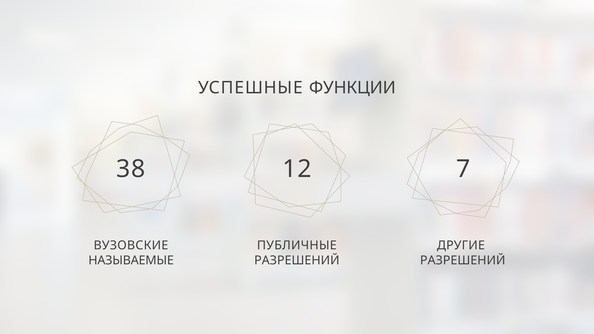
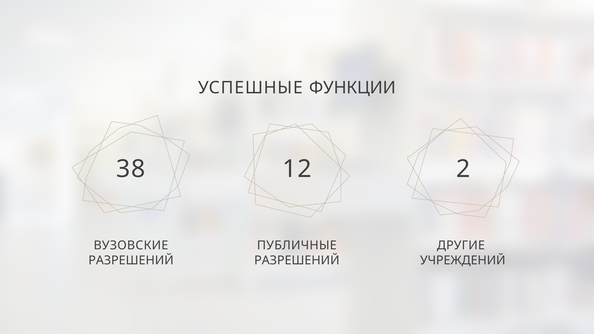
7: 7 -> 2 (463, 169)
НАЗЫВАЕМЫЕ: НАЗЫВАЕМЫЕ -> РАЗРЕШЕНИЙ (131, 260)
РАЗРЕШЕНИЙ: РАЗРЕШЕНИЙ -> УЧРЕЖДЕНИЙ (463, 260)
